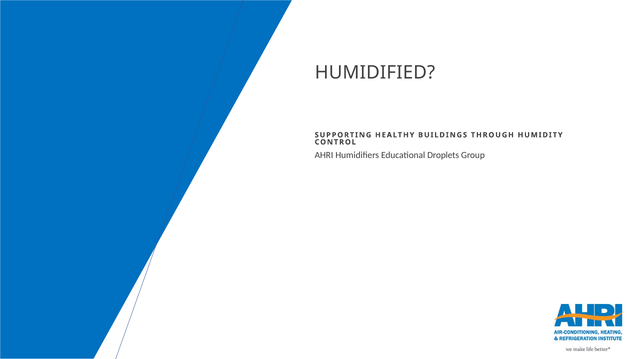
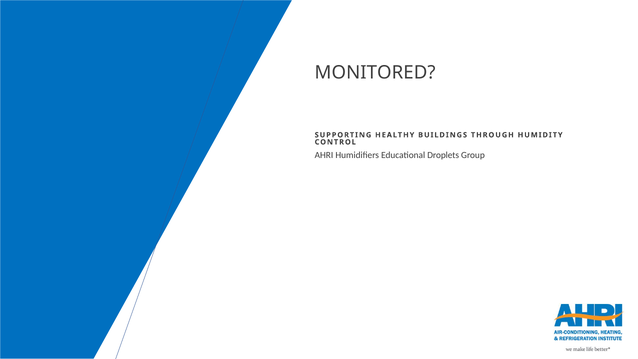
HUMIDIFIED: HUMIDIFIED -> MONITORED (375, 73)
